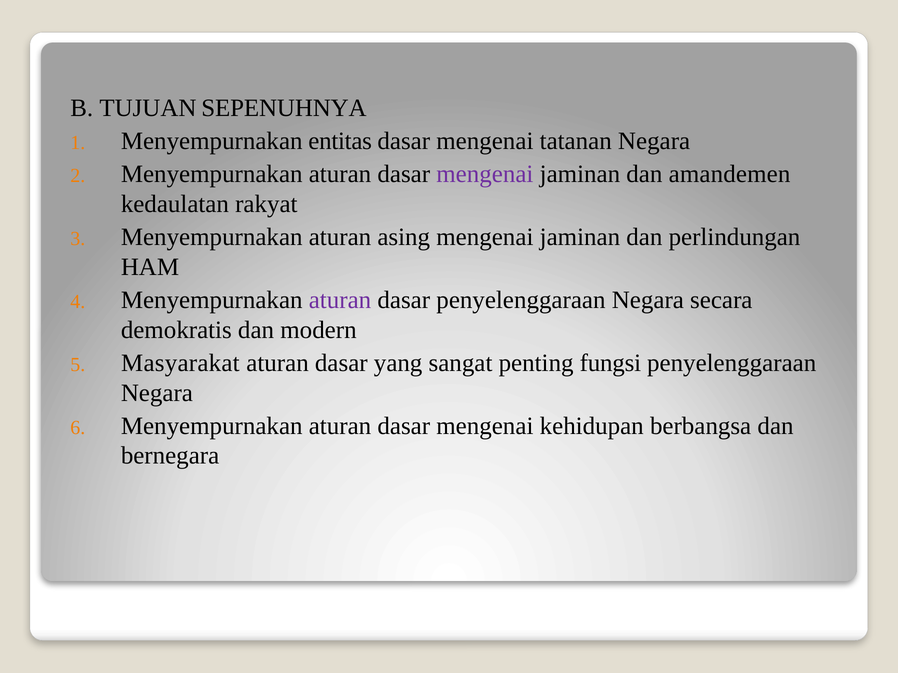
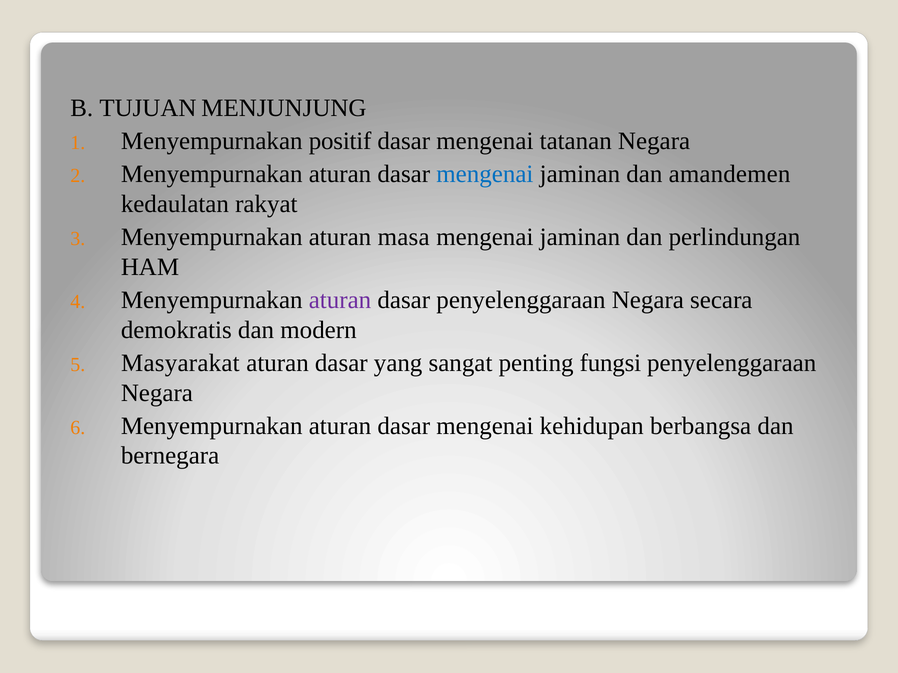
SEPENUHNYA: SEPENUHNYA -> MENJUNJUNG (284, 108)
entitas: entitas -> positif (340, 141)
mengenai colour: purple -> blue (485, 174)
asing: asing -> masa (404, 237)
